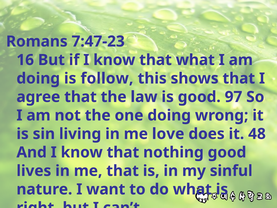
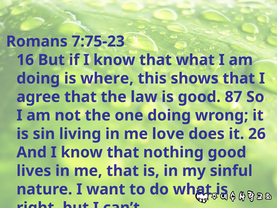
7:47-23: 7:47-23 -> 7:75-23 (98, 41)
follow: follow -> where (107, 78)
97: 97 -> 87 (233, 97)
48: 48 -> 26 (257, 134)
